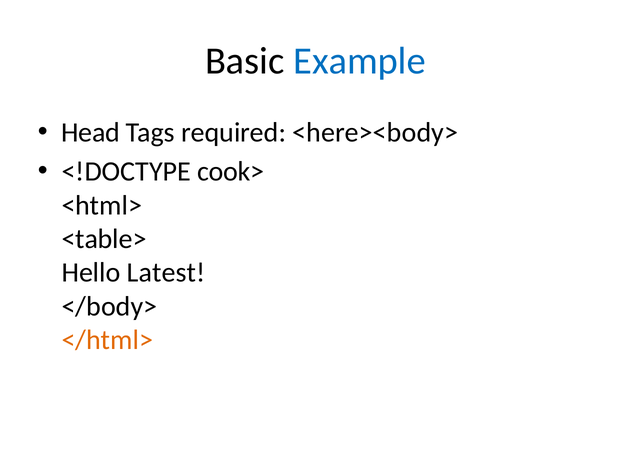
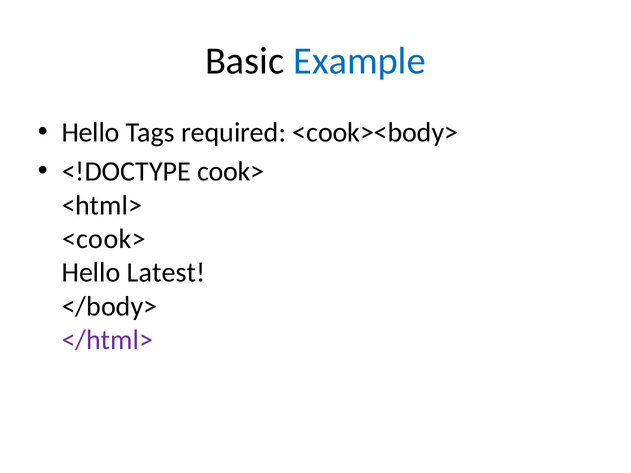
Head: Head -> Hello (91, 132)
<here><body>: <here><body> -> <cook><body> (375, 132)
<table>: <table> -> <cook> (104, 239)
</html> colour: orange -> purple (107, 340)
